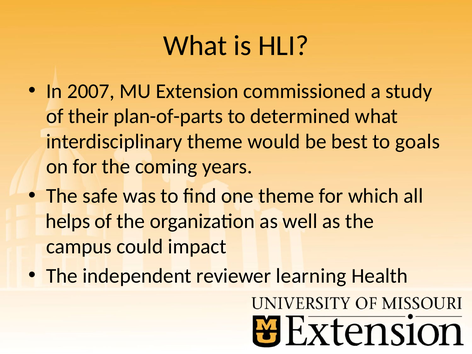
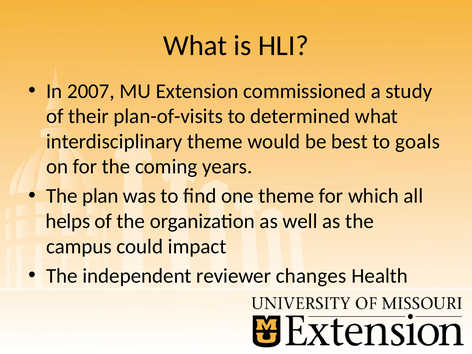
plan-of-parts: plan-of-parts -> plan-of-visits (168, 116)
safe: safe -> plan (100, 196)
learning: learning -> changes (311, 276)
